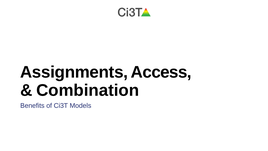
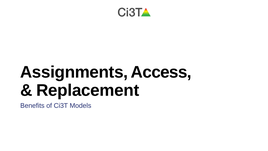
Combination: Combination -> Replacement (88, 90)
